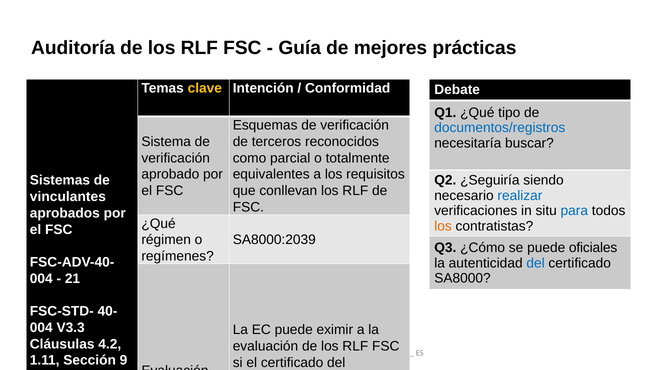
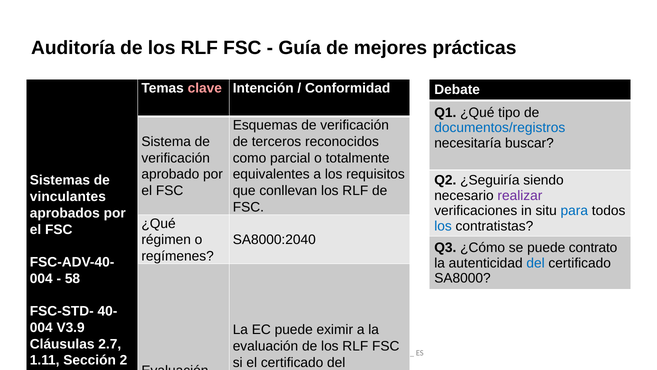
clave colour: yellow -> pink (205, 88)
realizar colour: blue -> purple (520, 195)
los colour: orange -> blue (443, 226)
SA8000:2039: SA8000:2039 -> SA8000:2040 (274, 240)
oficiales: oficiales -> contrato (593, 247)
21: 21 -> 58 (72, 278)
V3.3: V3.3 -> V3.9 (71, 327)
4.2: 4.2 -> 2.7 (110, 344)
9: 9 -> 2 (123, 360)
